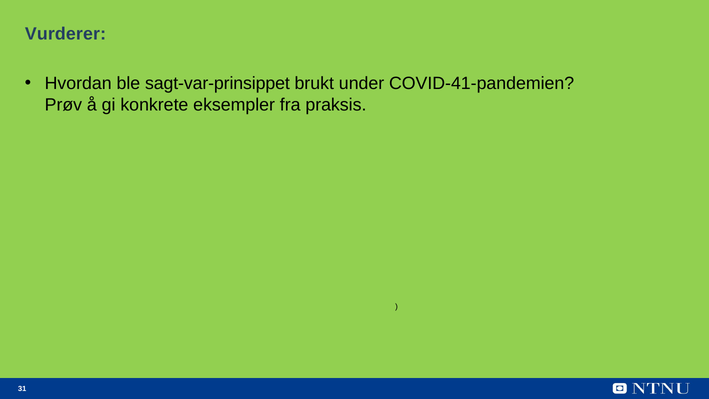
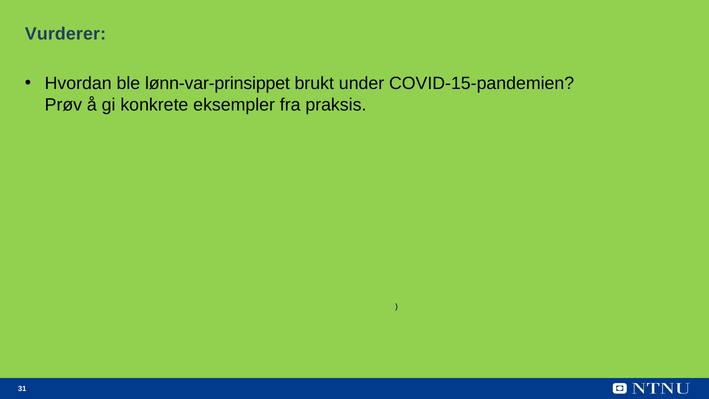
sagt-var-prinsippet: sagt-var-prinsippet -> lønn-var-prinsippet (217, 83)
COVID-41-pandemien: COVID-41-pandemien -> COVID-15-pandemien (482, 83)
